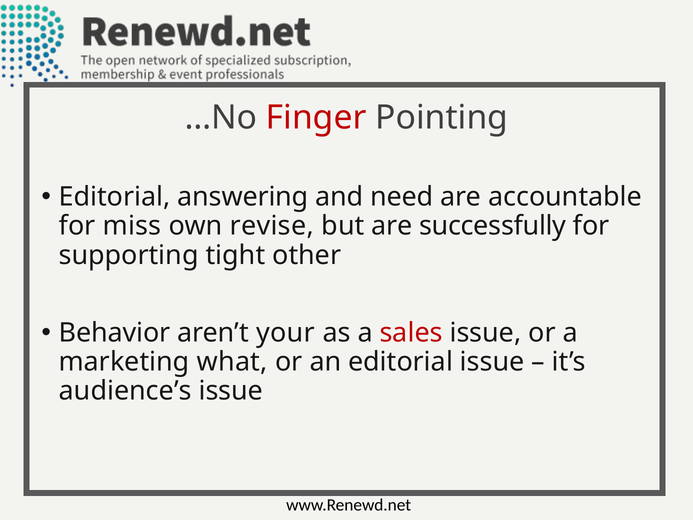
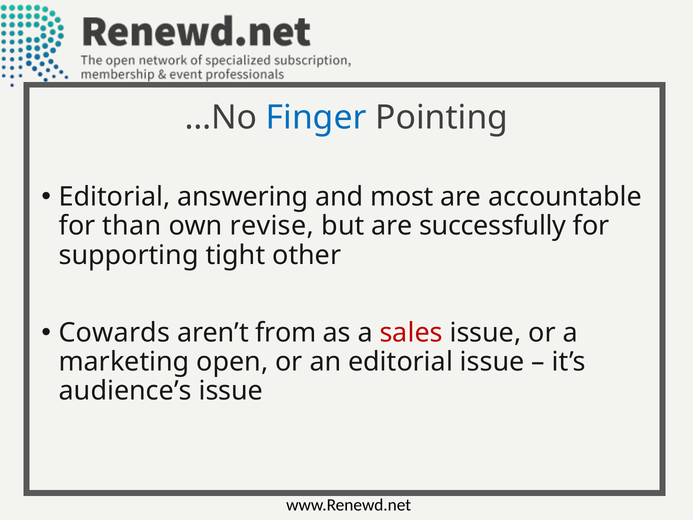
Finger colour: red -> blue (316, 118)
need: need -> most (402, 197)
miss: miss -> than (132, 226)
Behavior: Behavior -> Cowards (114, 333)
your: your -> from (286, 333)
what: what -> open (232, 362)
